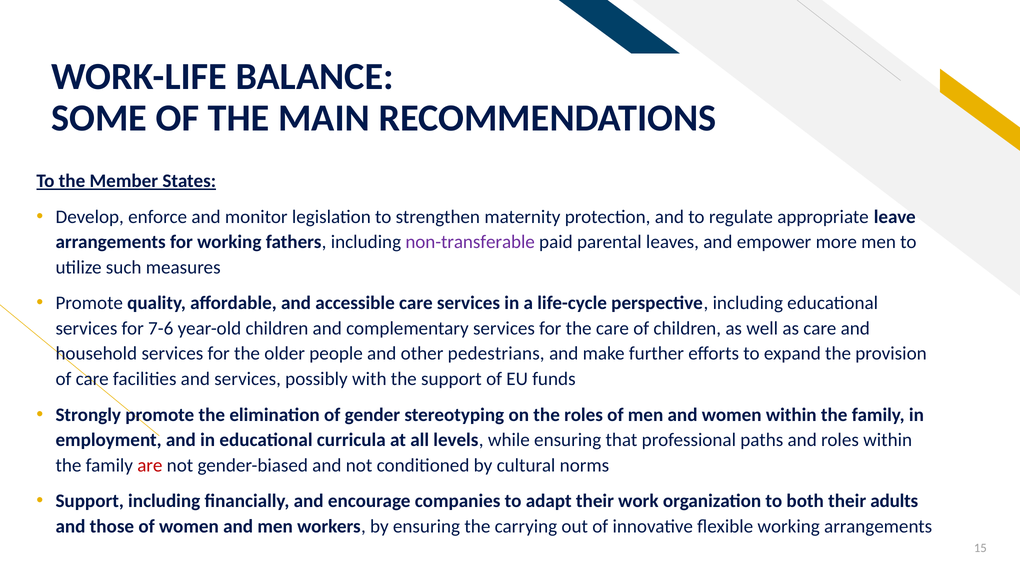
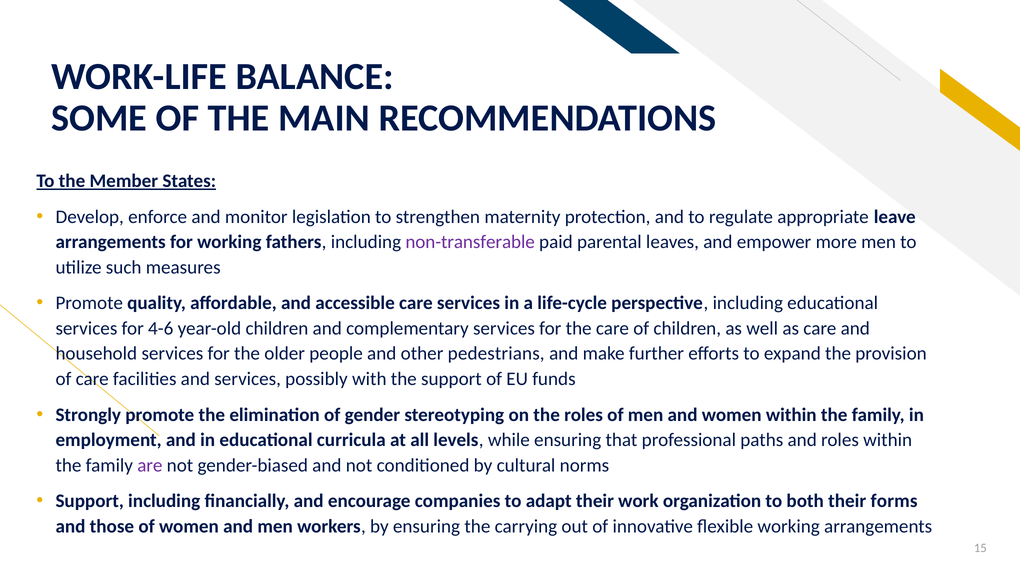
7-6: 7-6 -> 4-6 (161, 328)
are colour: red -> purple (150, 465)
adults: adults -> forms (894, 501)
